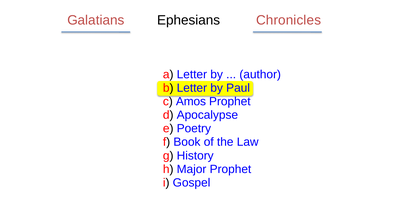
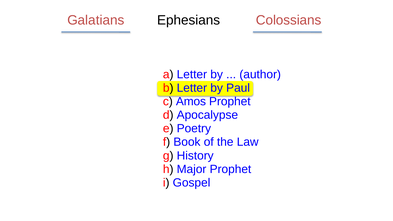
Chronicles: Chronicles -> Colossians (289, 20)
